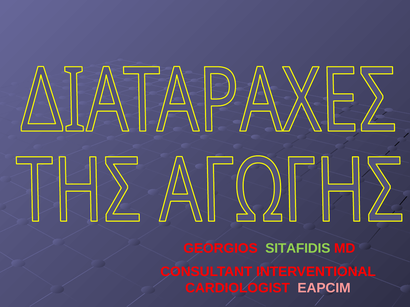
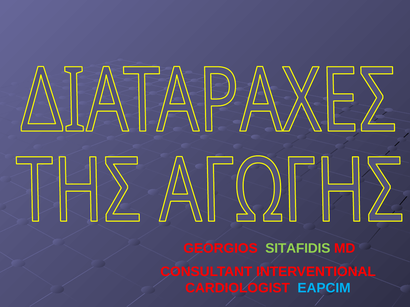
EAPCIM colour: pink -> light blue (324, 288)
